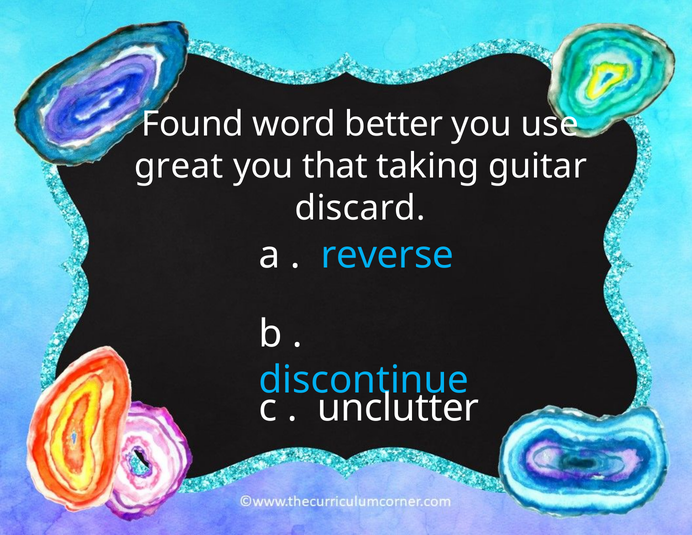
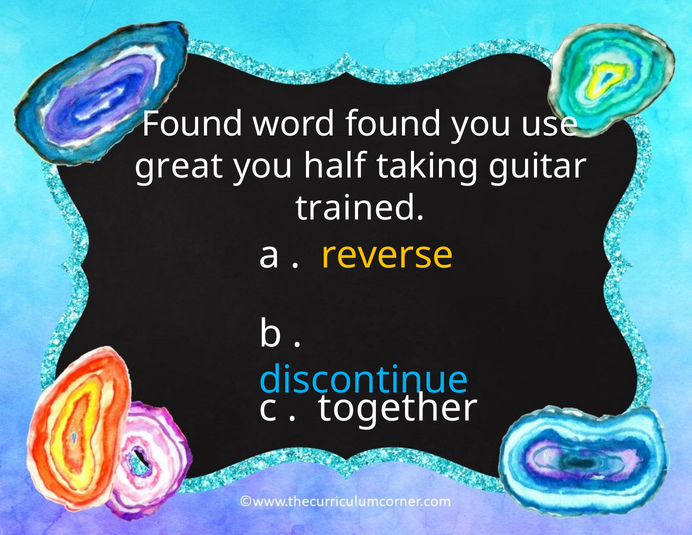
word better: better -> found (394, 124)
that: that -> half (335, 166)
discard: discard -> trained (360, 208)
reverse colour: light blue -> yellow (387, 255)
unclutter: unclutter -> together (398, 408)
